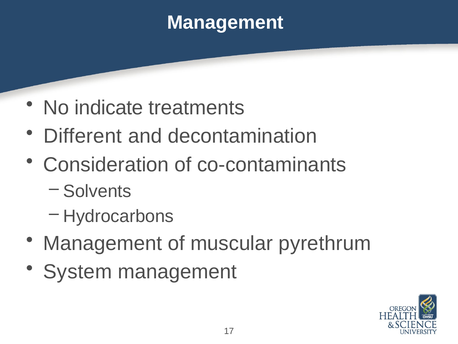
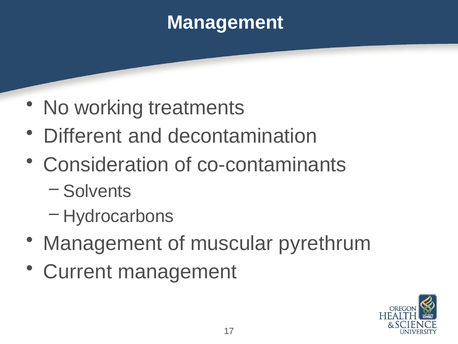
indicate: indicate -> working (109, 108)
System: System -> Current (78, 271)
